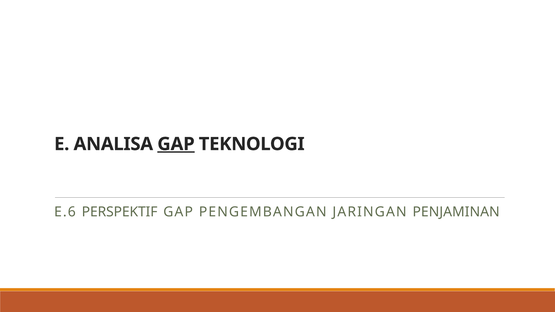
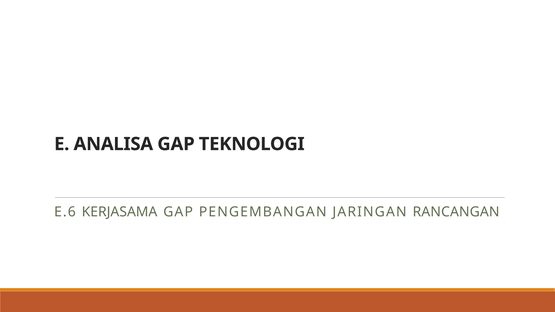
GAP underline: present -> none (176, 144)
PERSPEKTIF: PERSPEKTIF -> KERJASAMA (120, 212)
PENJAMINAN: PENJAMINAN -> RANCANGAN (456, 212)
